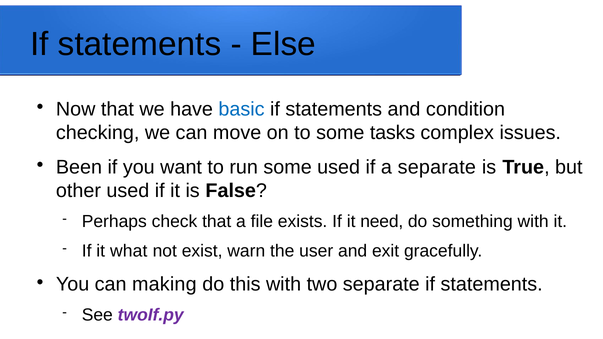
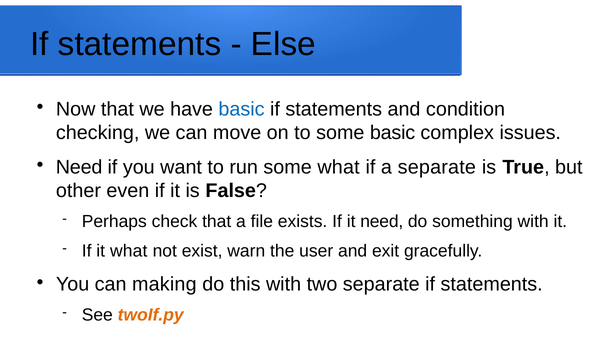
some tasks: tasks -> basic (393, 133)
Been: Been -> Need (79, 167)
some used: used -> what (339, 167)
other used: used -> even (128, 191)
twoIf.py colour: purple -> orange (151, 315)
